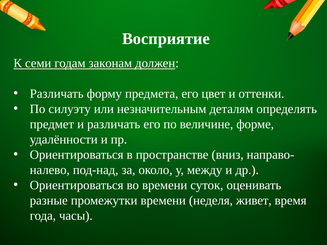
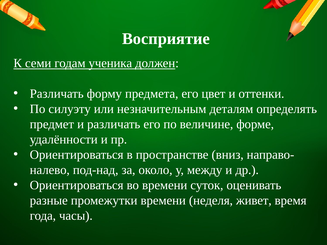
законам: законам -> ученика (110, 63)
